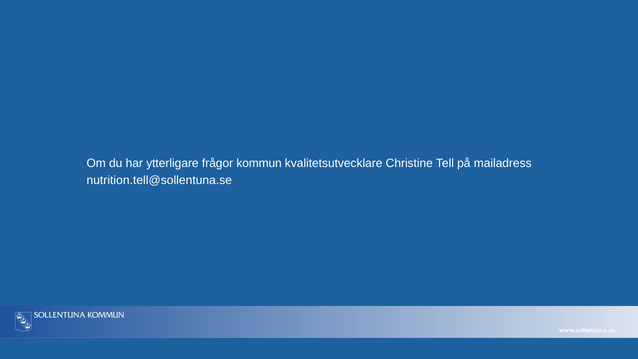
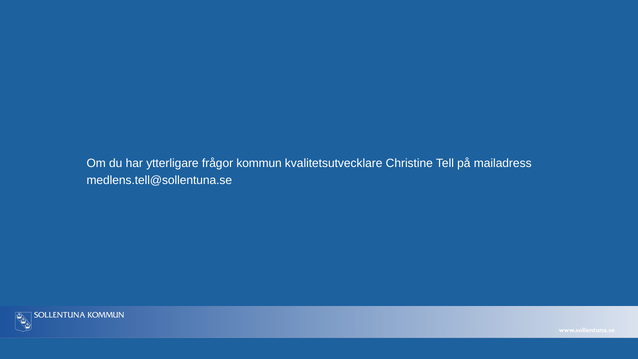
nutrition.tell@sollentuna.se: nutrition.tell@sollentuna.se -> medlens.tell@sollentuna.se (159, 180)
